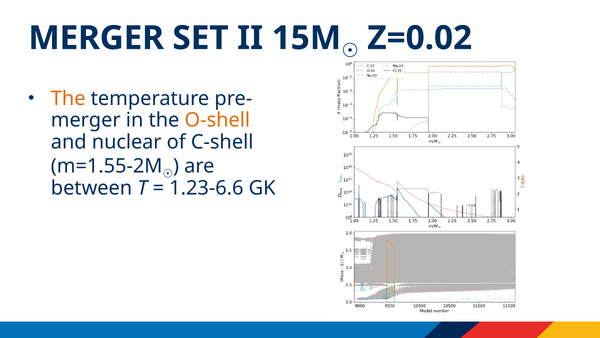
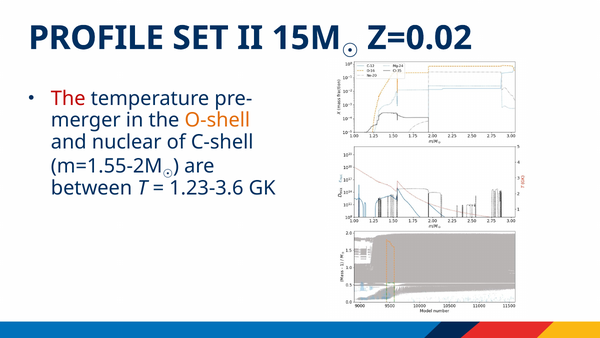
MERGER: MERGER -> PROFILE (96, 38)
The colour: orange -> red (68, 99)
1.23-6.6: 1.23-6.6 -> 1.23-3.6 (206, 188)
